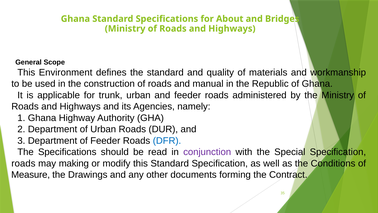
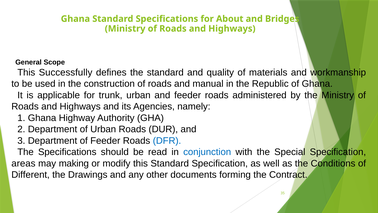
Environment: Environment -> Successfully (66, 72)
conjunction colour: purple -> blue (207, 152)
roads: roads -> areas (23, 163)
Measure: Measure -> Different (31, 174)
